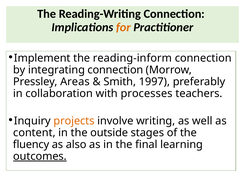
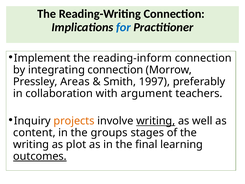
for colour: orange -> blue (123, 27)
processes: processes -> argument (147, 93)
writing underline: none -> present (156, 121)
outside: outside -> groups (109, 133)
fluency: fluency -> writing (31, 144)
also: also -> plot (76, 144)
